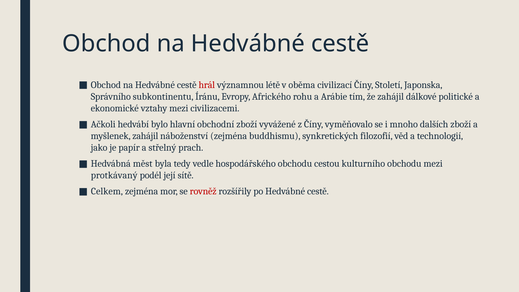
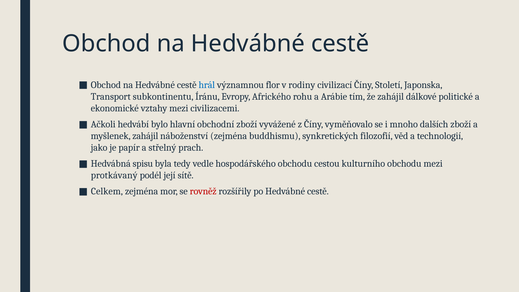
hrál colour: red -> blue (207, 85)
létě: létě -> flor (273, 85)
oběma: oběma -> rodiny (302, 85)
Správního: Správního -> Transport (111, 97)
měst: měst -> spisu (143, 164)
